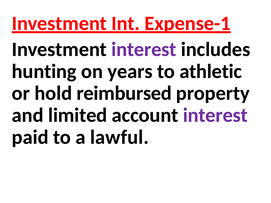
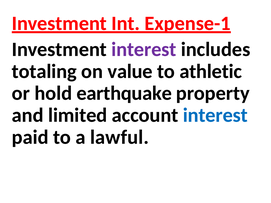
hunting: hunting -> totaling (44, 71)
years: years -> value (130, 71)
reimbursed: reimbursed -> earthquake (124, 93)
interest colour: purple -> blue (215, 115)
